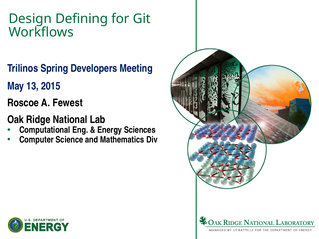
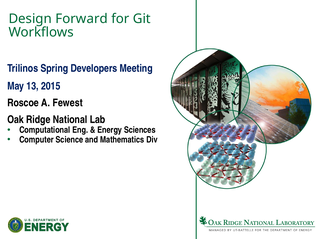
Defining: Defining -> Forward (82, 19)
